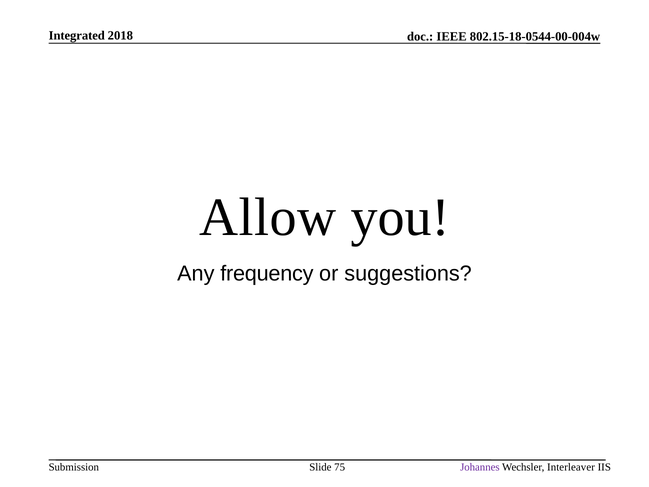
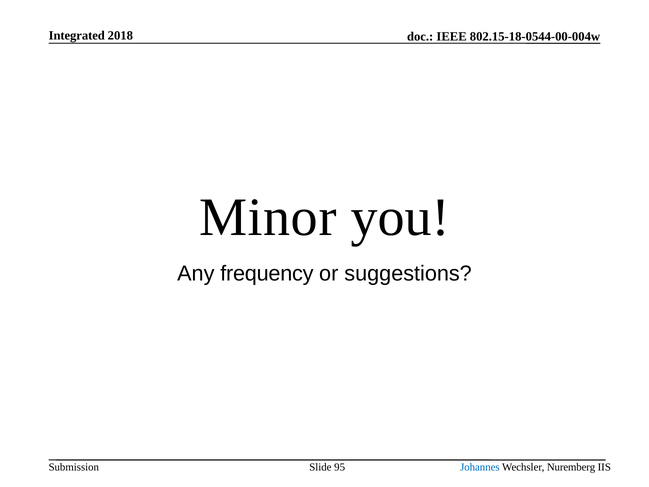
Allow: Allow -> Minor (268, 217)
Johannes colour: purple -> blue (480, 467)
Interleaver: Interleaver -> Nuremberg (571, 467)
75: 75 -> 95 (340, 467)
